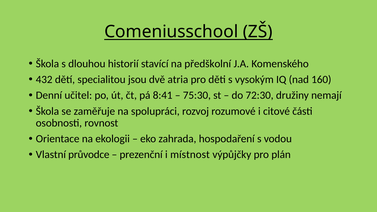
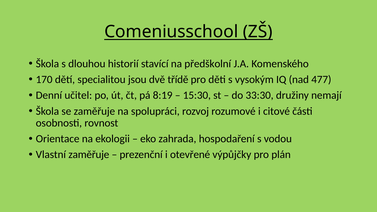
432: 432 -> 170 (44, 80)
atria: atria -> třídě (178, 80)
160: 160 -> 477 (321, 80)
8:41: 8:41 -> 8:19 (163, 95)
75:30: 75:30 -> 15:30 (197, 95)
72:30: 72:30 -> 33:30 (260, 95)
Vlastní průvodce: průvodce -> zaměřuje (89, 155)
místnost: místnost -> otevřené (190, 155)
